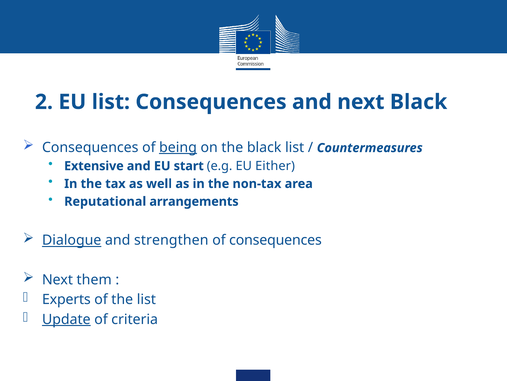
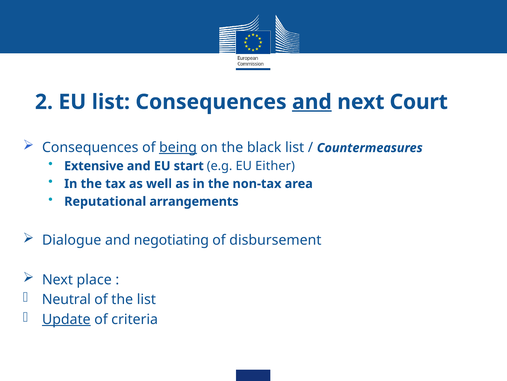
and underline: none -> present (312, 102)
next Black: Black -> Court (419, 102)
Dialogue underline: present -> none (72, 240)
strengthen: strengthen -> negotiating (171, 240)
of consequences: consequences -> disbursement (275, 240)
them: them -> place (94, 279)
Experts: Experts -> Neutral (66, 299)
